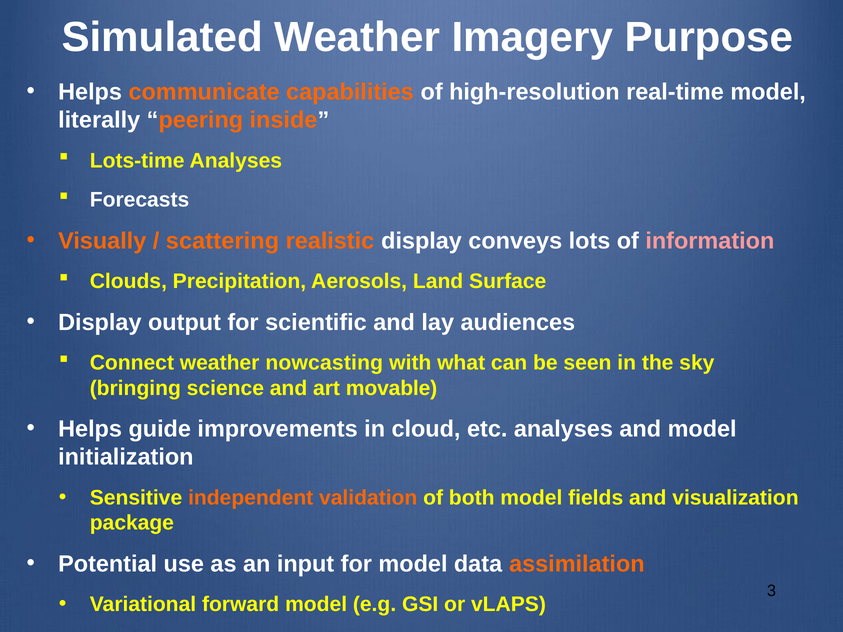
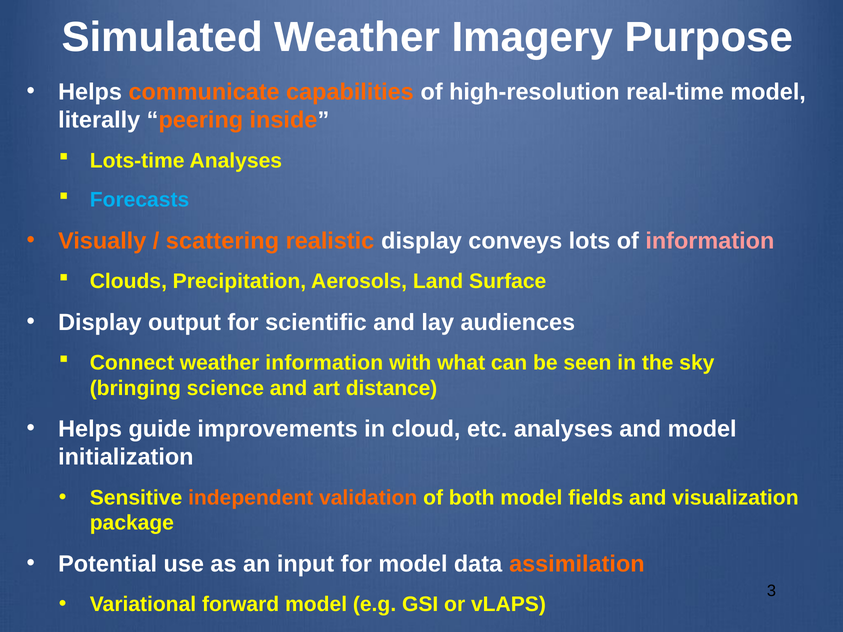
Forecasts colour: white -> light blue (140, 200)
weather nowcasting: nowcasting -> information (324, 363)
movable: movable -> distance (392, 388)
